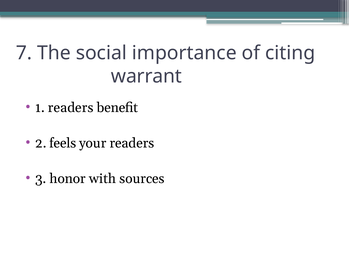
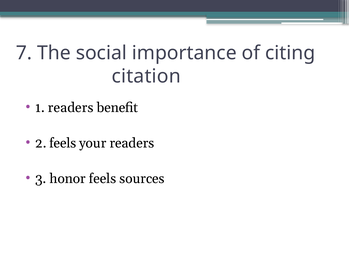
warrant: warrant -> citation (146, 76)
honor with: with -> feels (103, 178)
